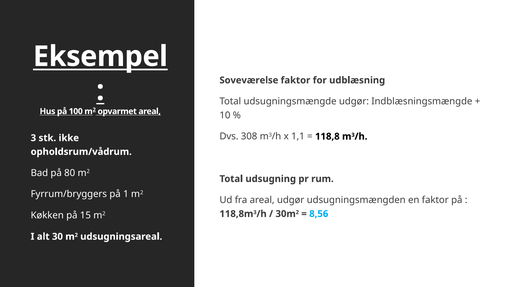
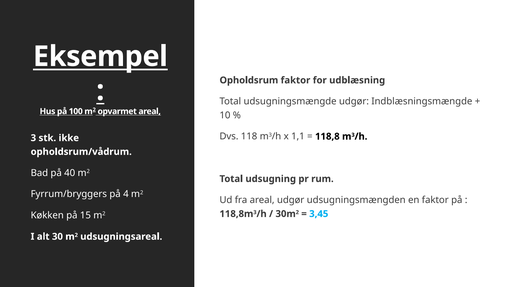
Soveværelse: Soveværelse -> Opholdsrum (249, 80)
308: 308 -> 118 (249, 136)
80: 80 -> 40 (70, 173)
1: 1 -> 4 (126, 194)
8,56: 8,56 -> 3,45 (319, 213)
